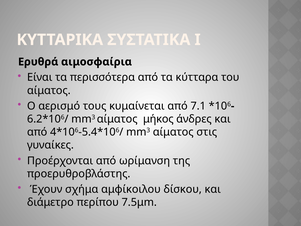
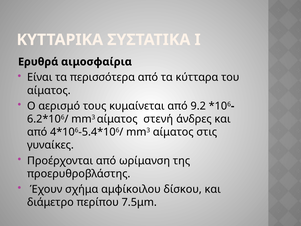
7.1: 7.1 -> 9.2 (198, 106)
μήκος: μήκος -> στενή (158, 119)
